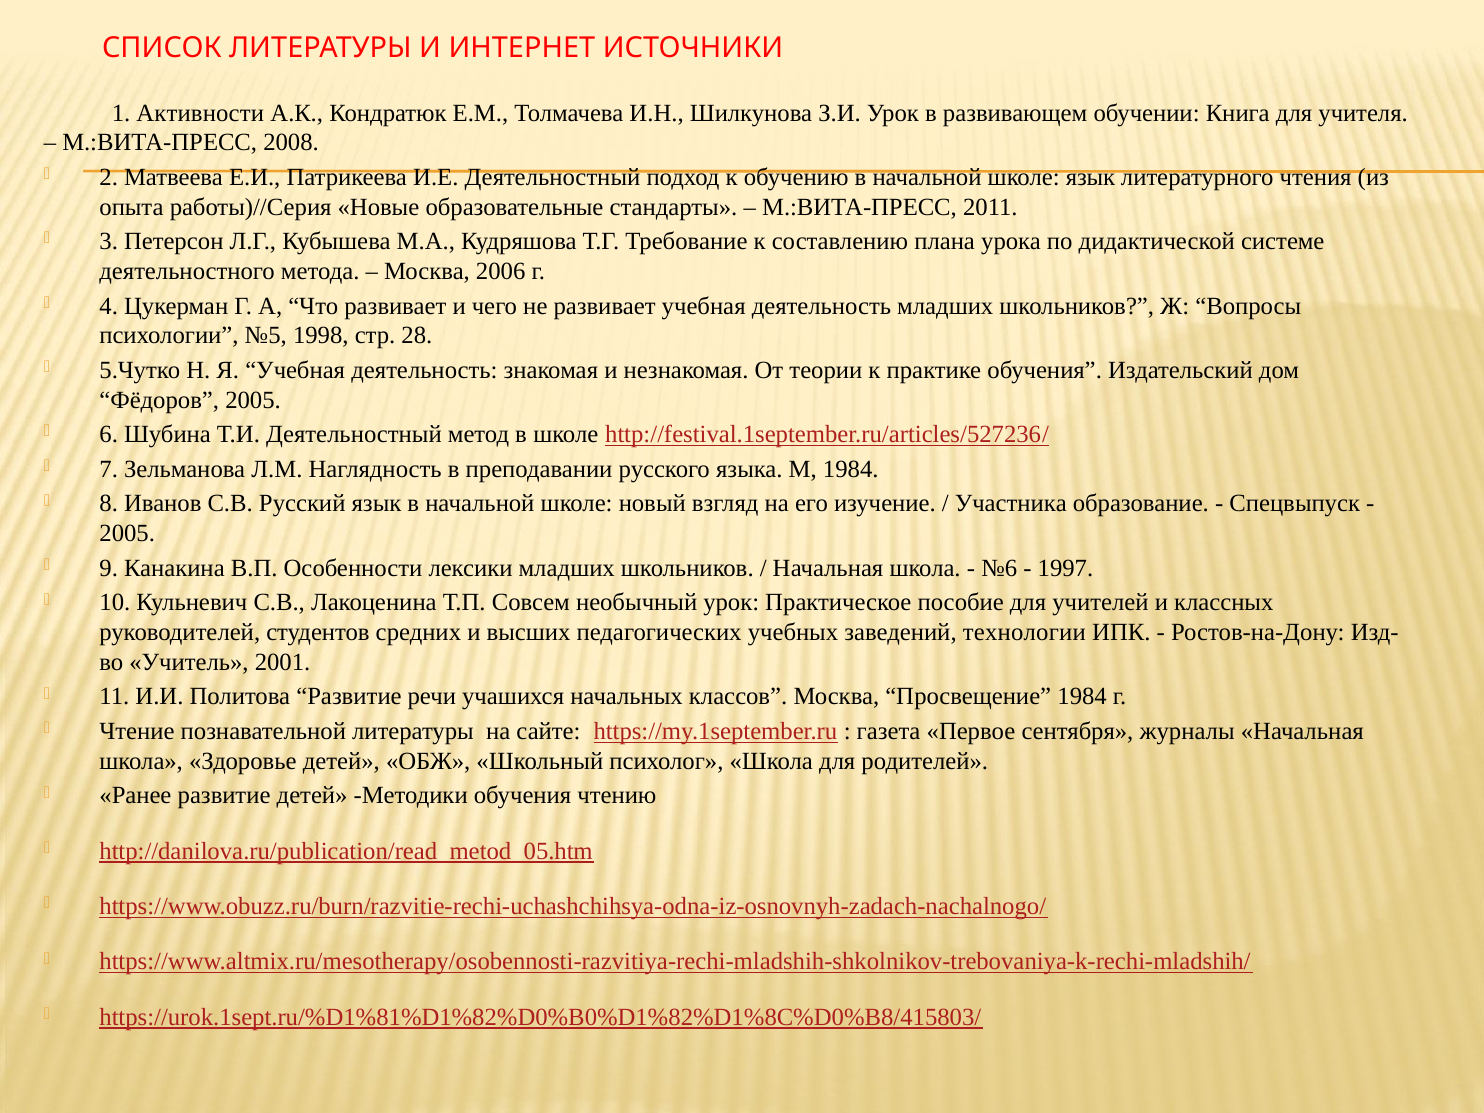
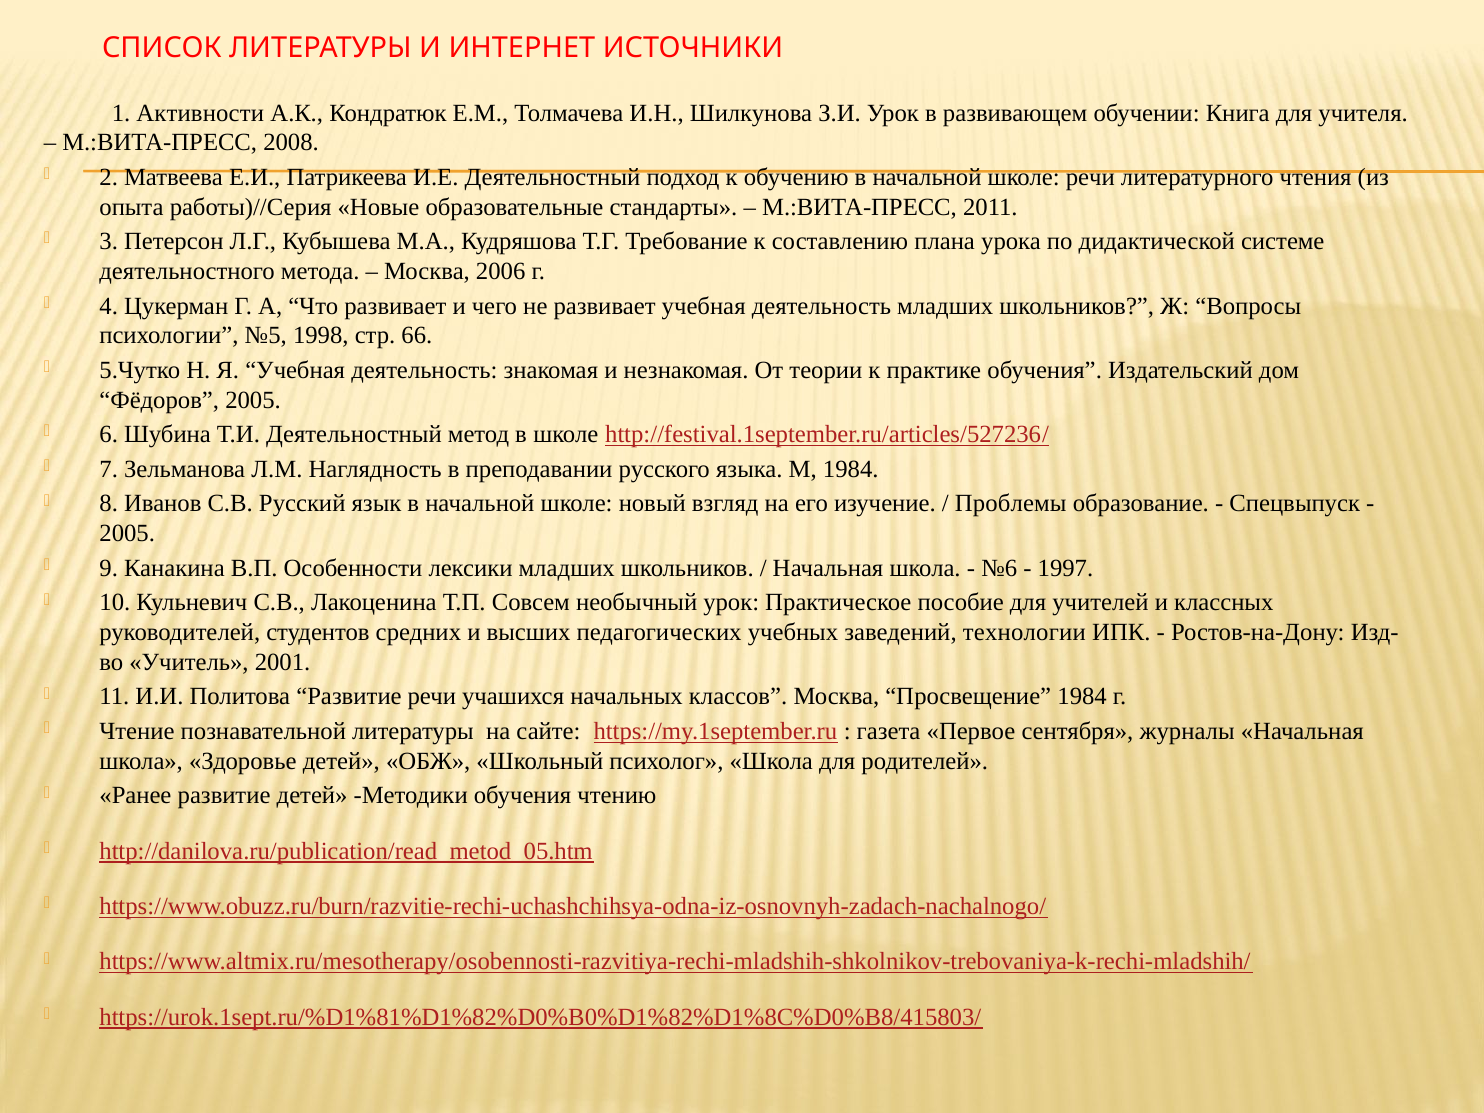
школе язык: язык -> речи (1090, 177)
28: 28 -> 66 (417, 336)
Участника: Участника -> Проблемы (1011, 504)
